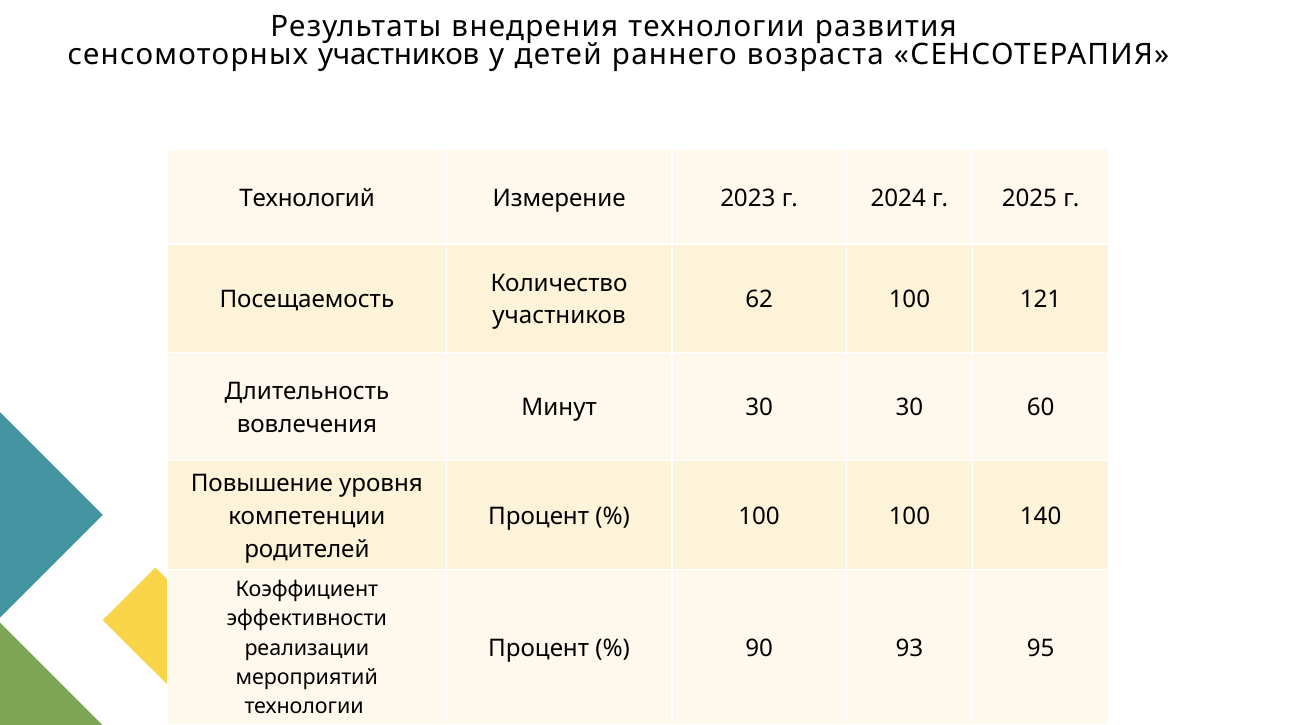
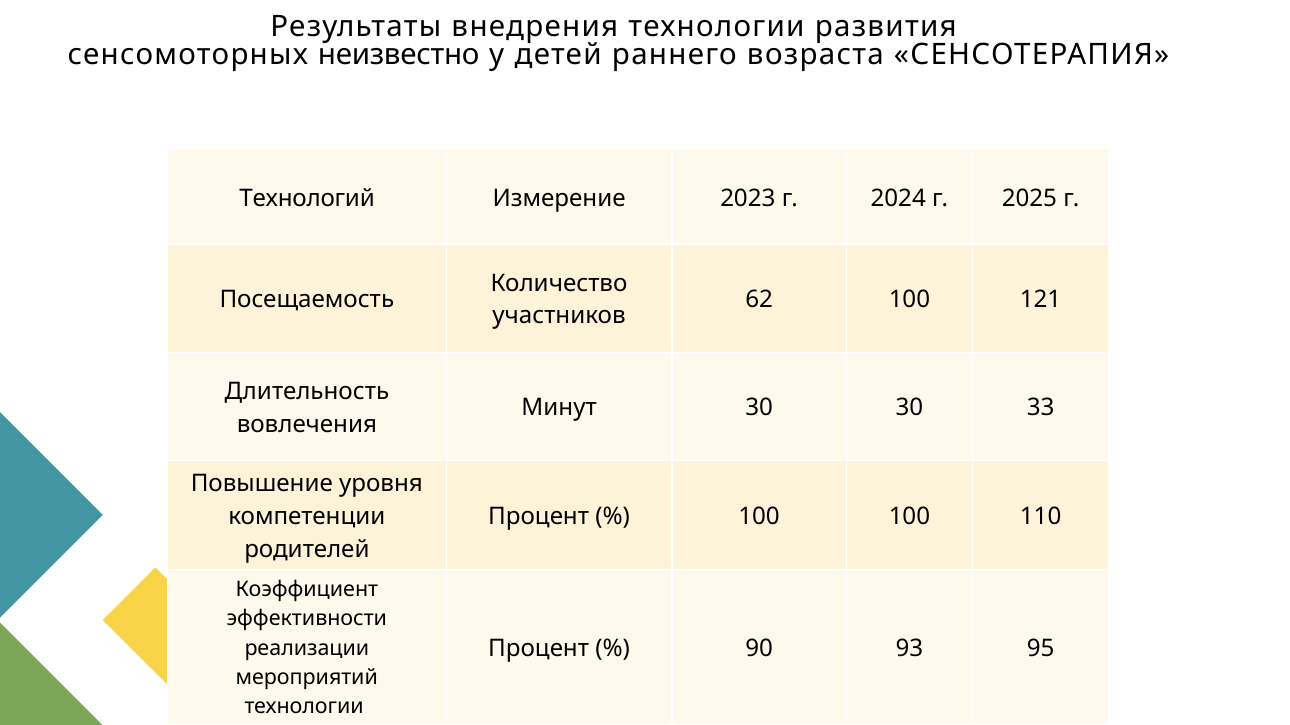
сенсомоторных участников: участников -> неизвестно (399, 55)
60: 60 -> 33 (1041, 408)
140: 140 -> 110 (1041, 517)
